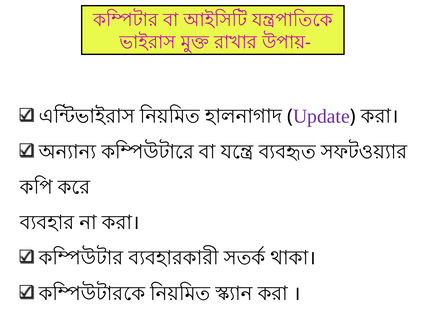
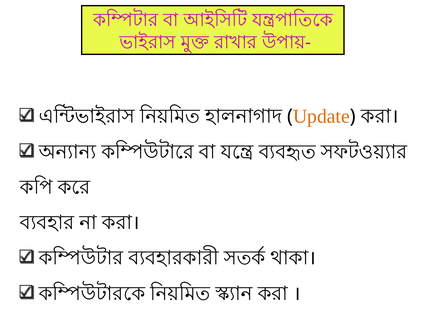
Update colour: purple -> orange (321, 116)
